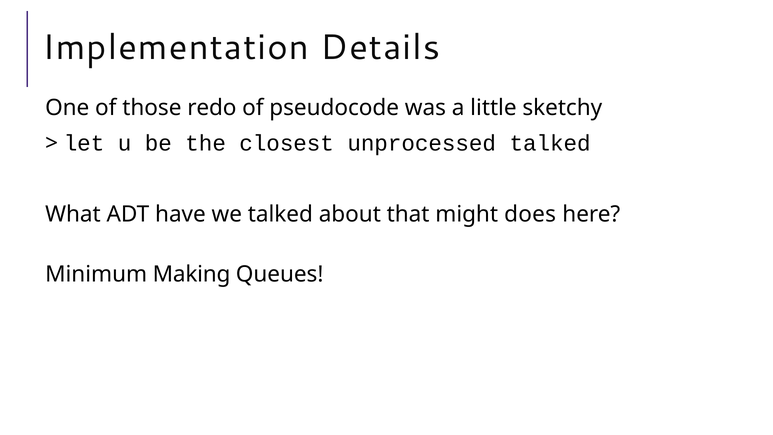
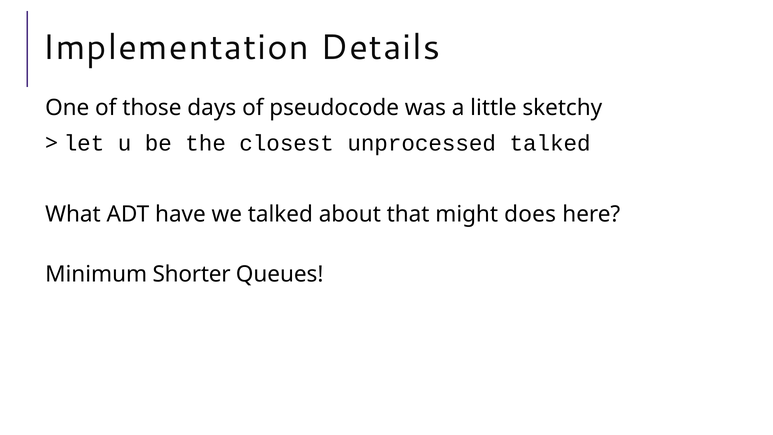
redo: redo -> days (212, 108)
Making: Making -> Shorter (192, 274)
